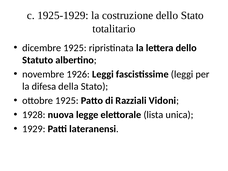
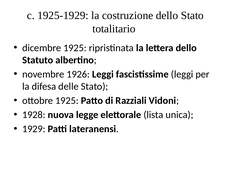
della: della -> delle (68, 86)
